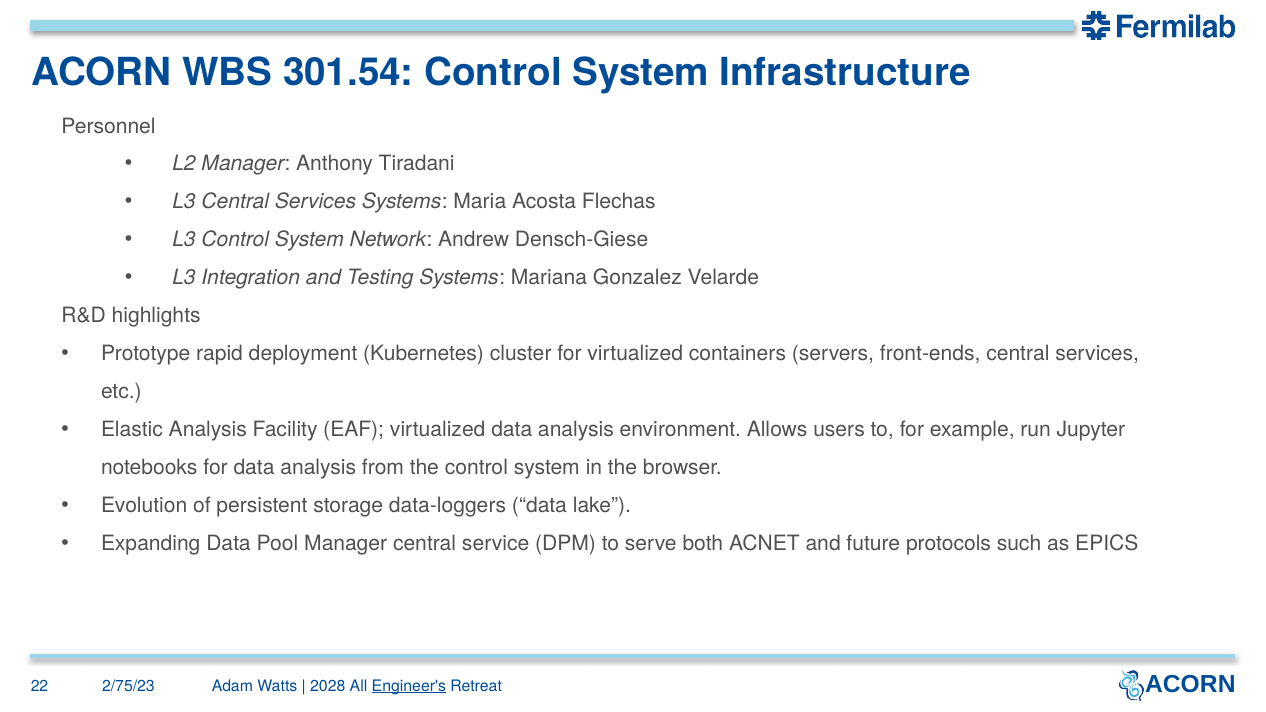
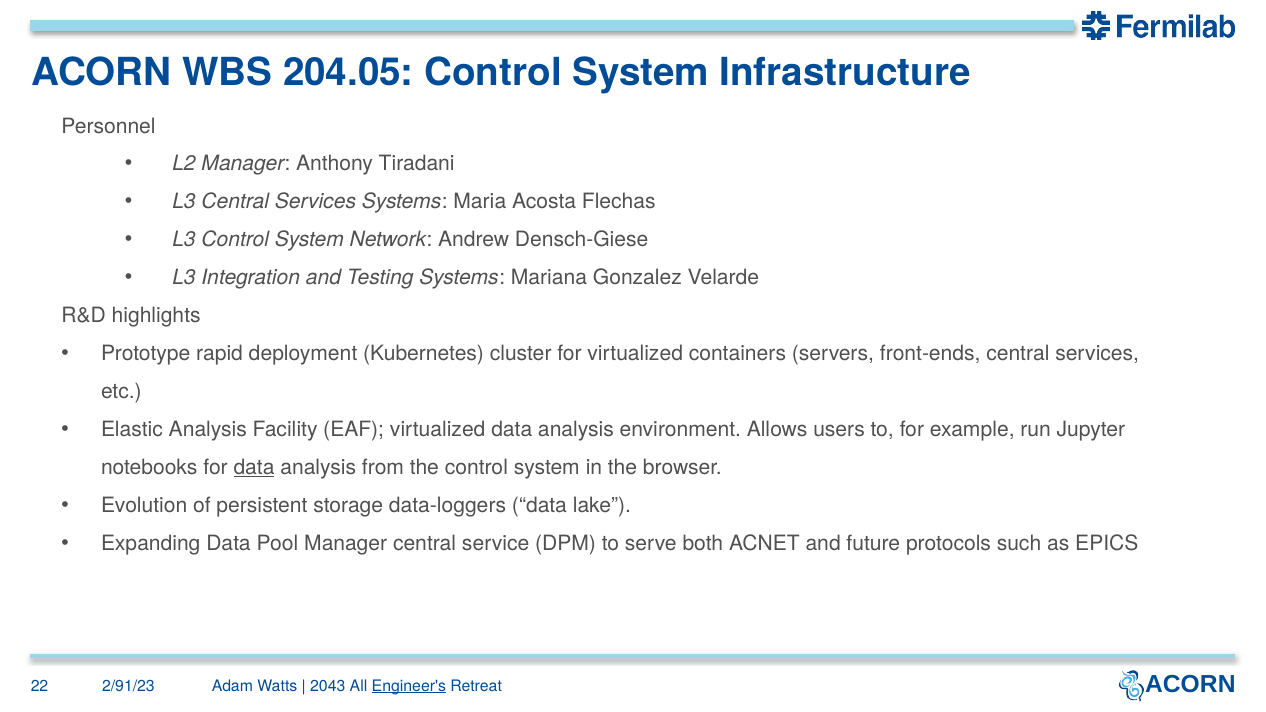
301.54: 301.54 -> 204.05 (348, 72)
data underline: none -> present (254, 468)
2/75/23: 2/75/23 -> 2/91/23 (128, 686)
2028: 2028 -> 2043 (328, 686)
